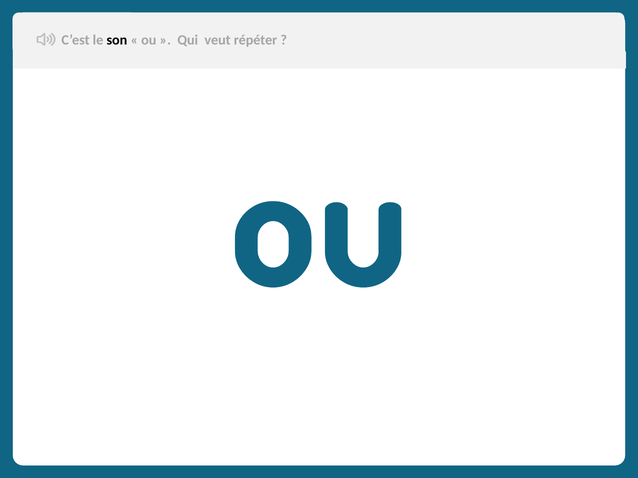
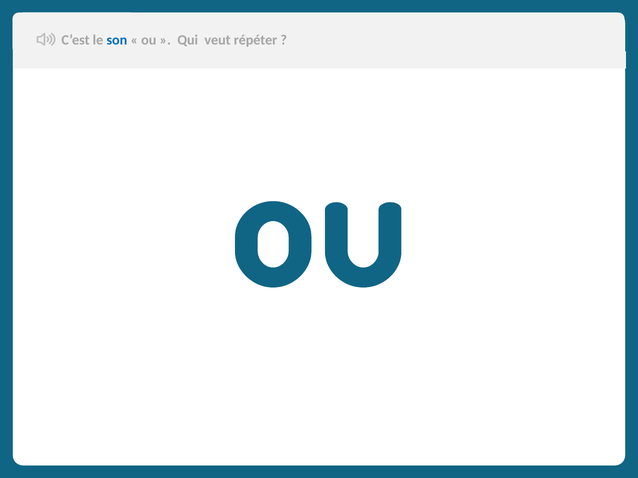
son colour: black -> blue (117, 40)
